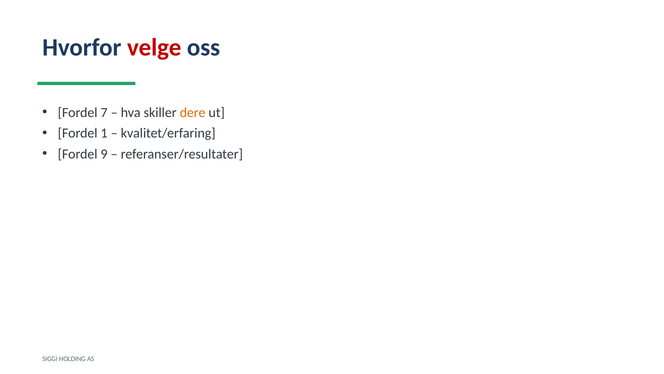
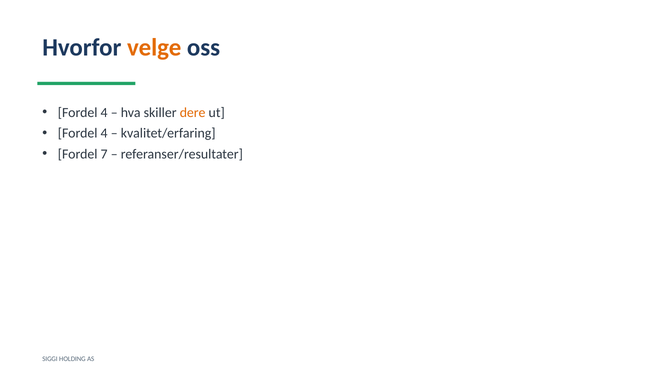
velge colour: red -> orange (154, 47)
7: 7 -> 4 (104, 112)
1: 1 -> 4 (104, 133)
9: 9 -> 7 (104, 154)
